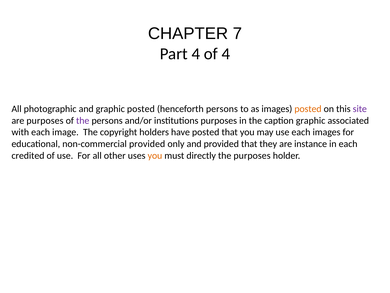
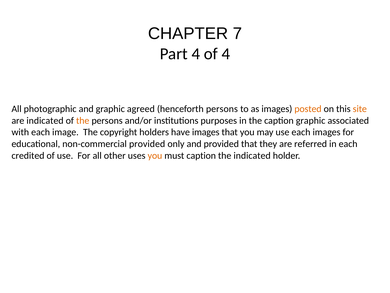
graphic posted: posted -> agreed (141, 109)
site colour: purple -> orange (360, 109)
are purposes: purposes -> indicated (45, 120)
the colour: purple -> orange (83, 120)
have posted: posted -> images (206, 132)
instance: instance -> referred (311, 144)
must directly: directly -> caption (201, 155)
the purposes: purposes -> indicated (252, 155)
